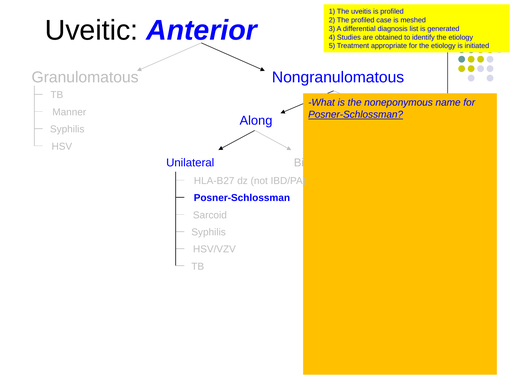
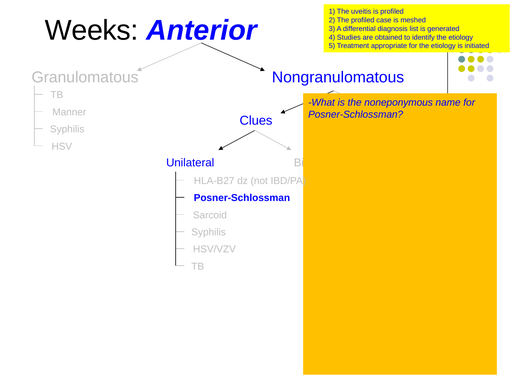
Uveitic: Uveitic -> Weeks (92, 30)
Posner-Schlossman underline: present -> none (356, 114)
Along: Along -> Clues (256, 121)
